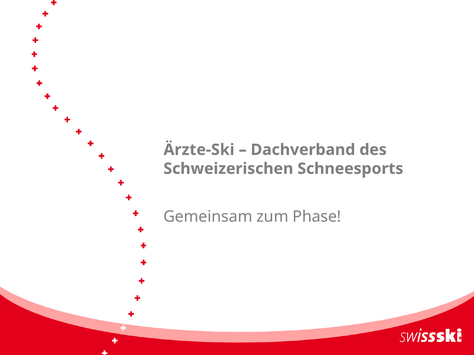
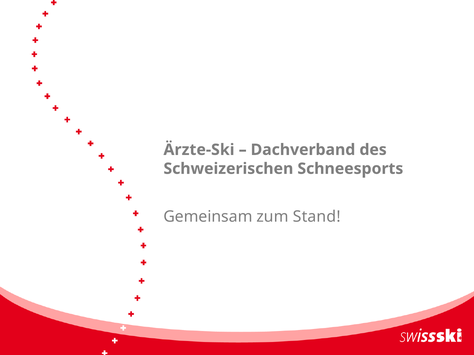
Phase: Phase -> Stand (317, 217)
